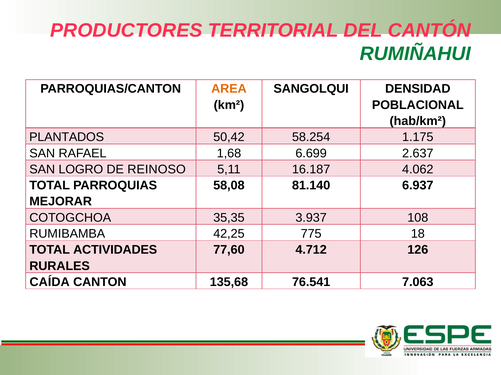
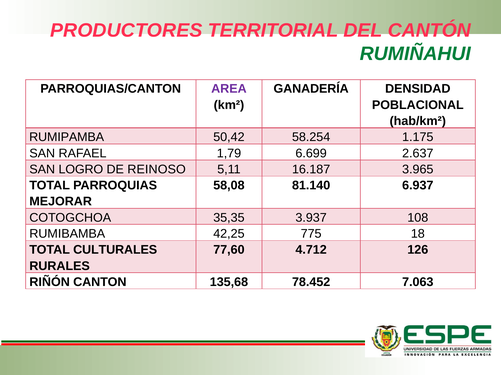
AREA colour: orange -> purple (229, 89)
SANGOLQUI: SANGOLQUI -> GANADERÍA (311, 89)
PLANTADOS: PLANTADOS -> RUMIPAMBA (67, 137)
1,68: 1,68 -> 1,79 (229, 154)
4.062: 4.062 -> 3.965 (418, 170)
ACTIVIDADES: ACTIVIDADES -> CULTURALES (115, 250)
CAÍDA: CAÍDA -> RIÑÓN (50, 283)
76.541: 76.541 -> 78.452 (311, 283)
